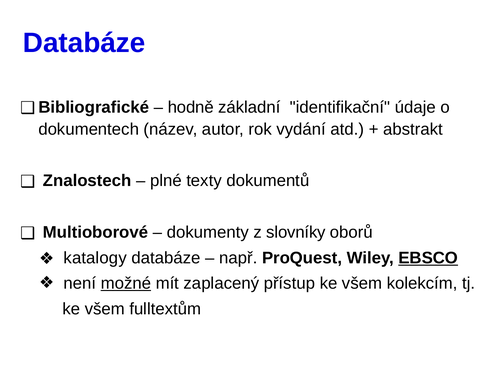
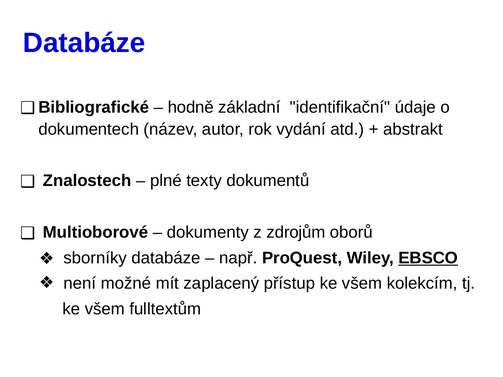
slovníky: slovníky -> zdrojům (296, 232)
katalogy: katalogy -> sborníky (95, 258)
možné underline: present -> none (126, 284)
